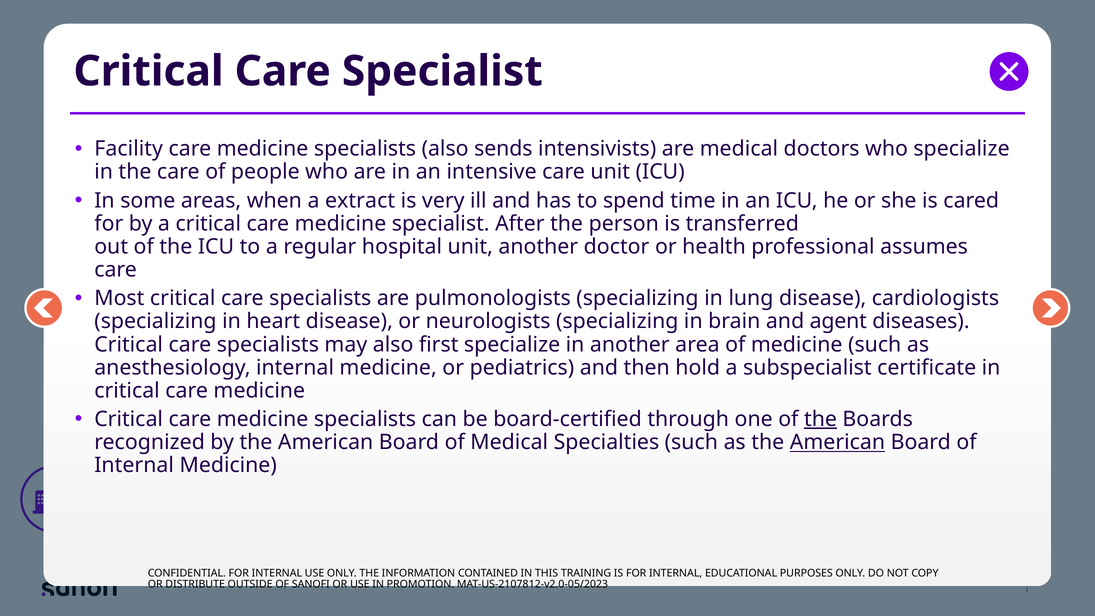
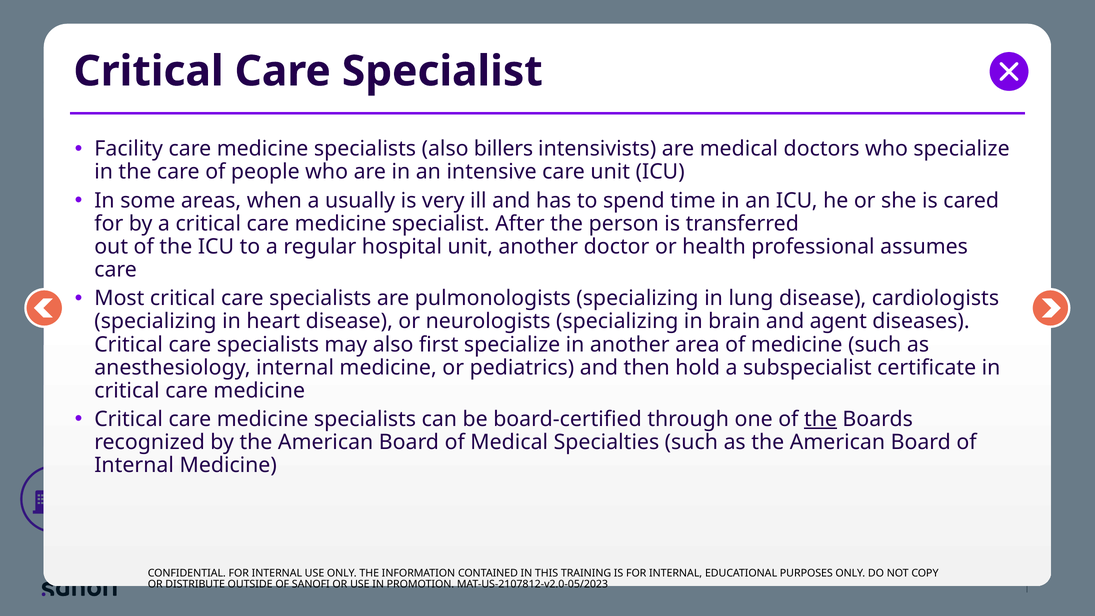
sends: sends -> billers (503, 149)
extract: extract -> usually (360, 201)
American underline: present -> none (837, 442)
